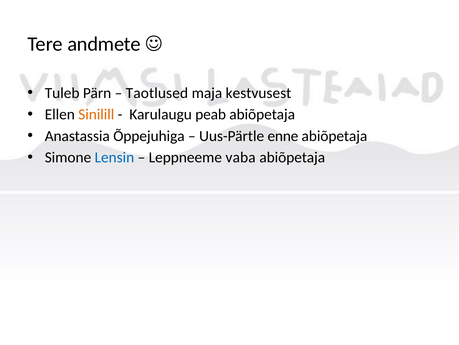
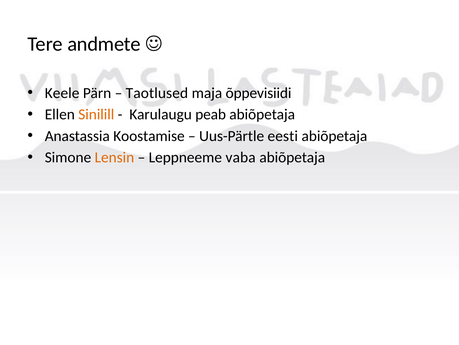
Tuleb: Tuleb -> Keele (62, 93)
kestvusest: kestvusest -> õppevisiidi (259, 93)
Õppejuhiga: Õppejuhiga -> Koostamise (149, 136)
enne: enne -> eesti (283, 136)
Lensin colour: blue -> orange (114, 157)
